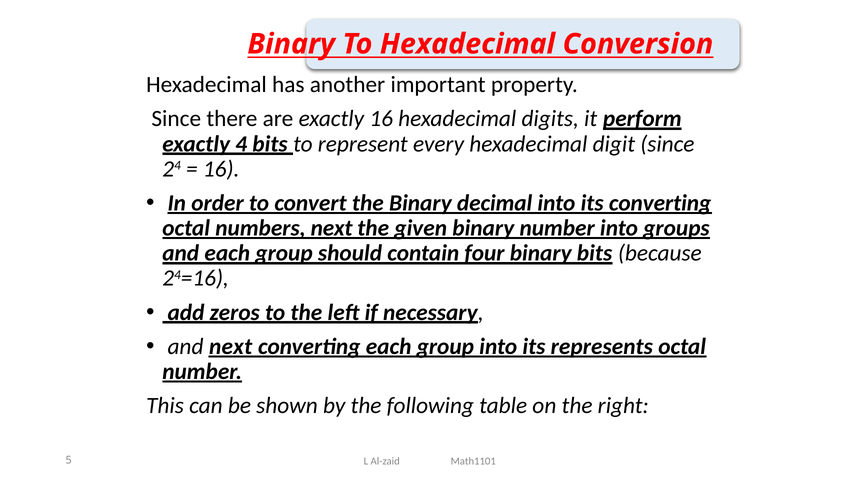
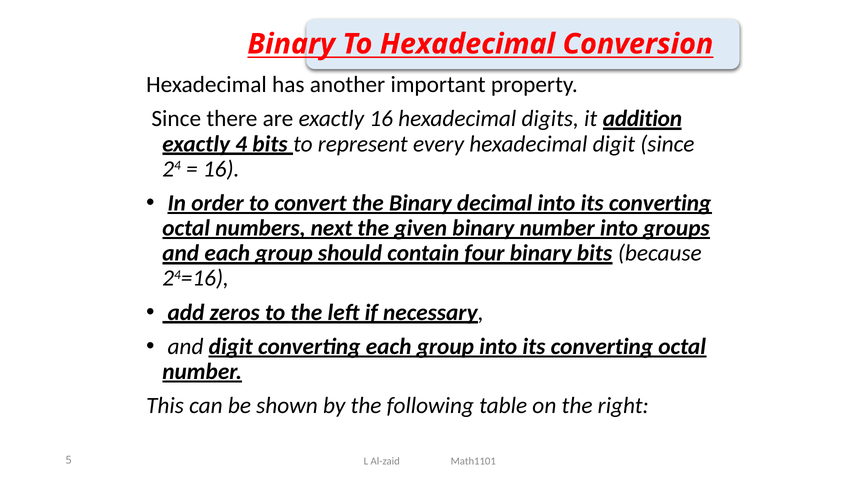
perform: perform -> addition (642, 119)
and next: next -> digit (231, 347)
group into its represents: represents -> converting (602, 347)
